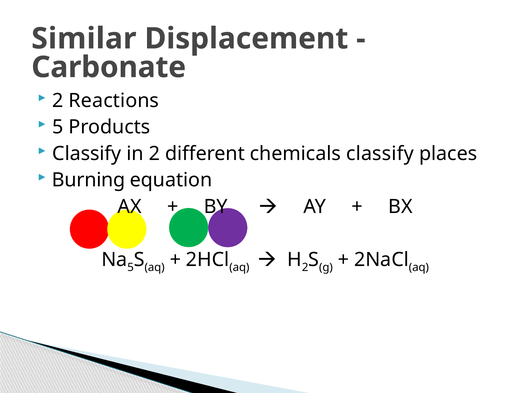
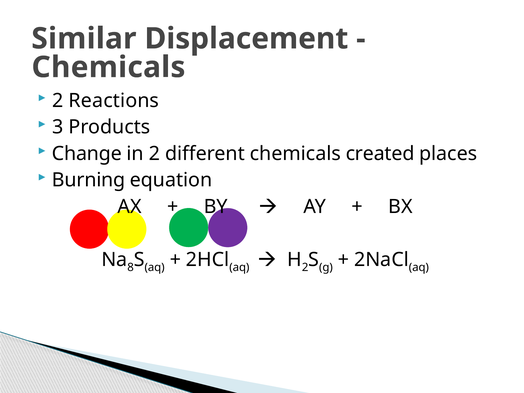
Carbonate: Carbonate -> Chemicals (108, 67)
5: 5 -> 3 (58, 127)
Classify: Classify -> Change (87, 154)
chemicals classify: classify -> created (380, 154)
5: 5 -> 8 (131, 267)
